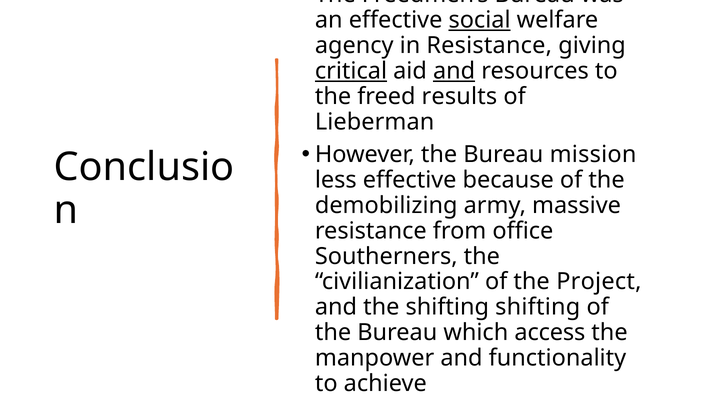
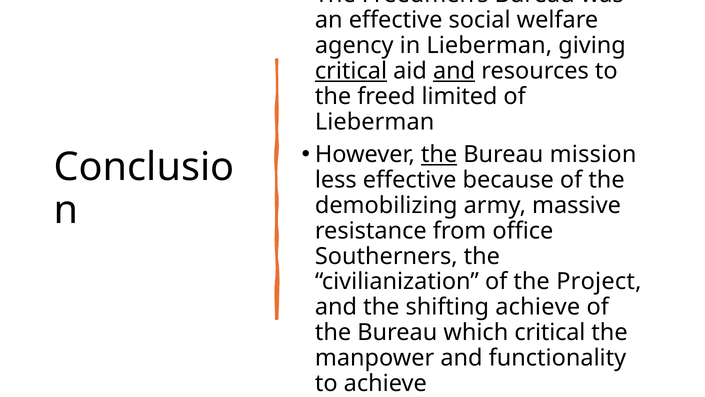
social underline: present -> none (480, 20)
in Resistance: Resistance -> Lieberman (489, 45)
results: results -> limited (460, 96)
the underline: none -> present (439, 154)
shifting shifting: shifting -> achieve (538, 307)
which access: access -> critical (550, 332)
